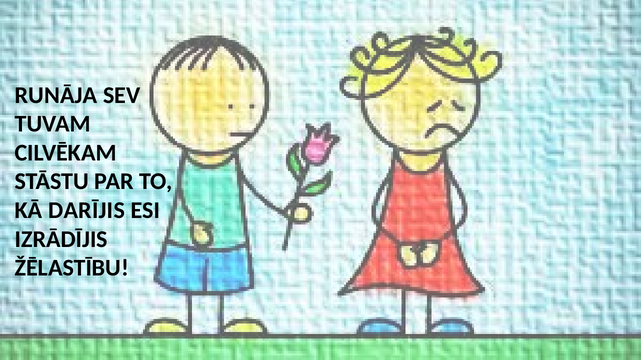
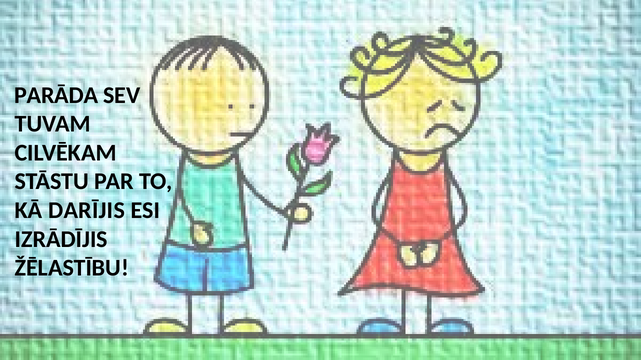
RUNĀJA: RUNĀJA -> PARĀDA (56, 95)
